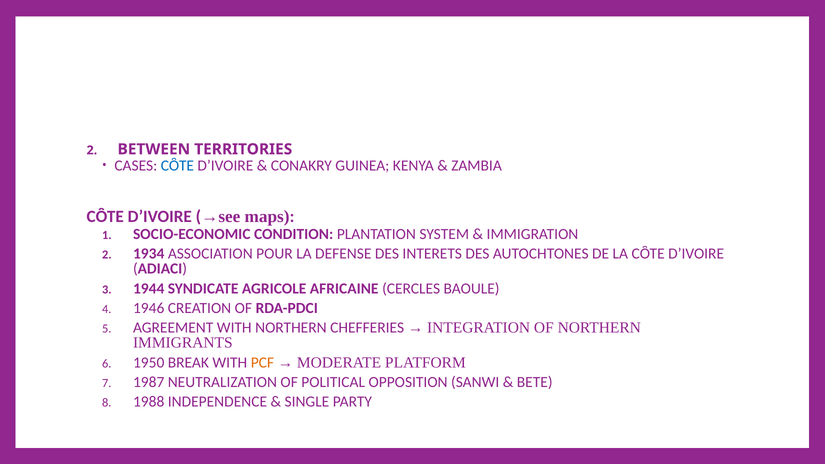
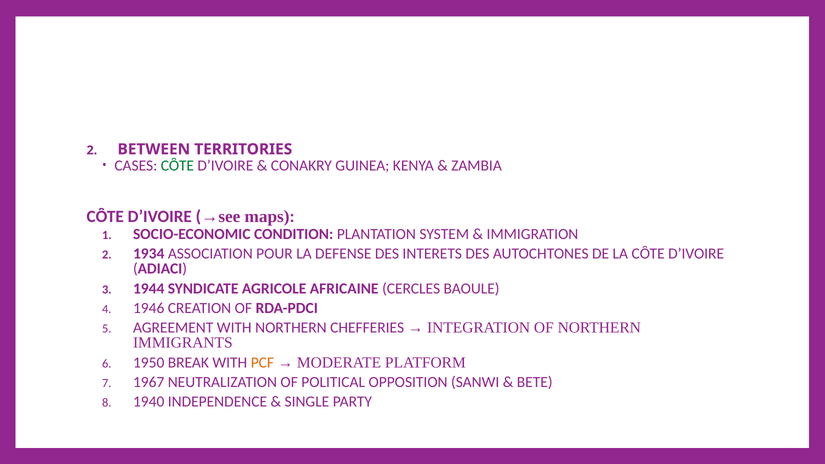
CȎTE colour: blue -> green (177, 166)
1987: 1987 -> 1967 (149, 382)
1988: 1988 -> 1940 (149, 402)
